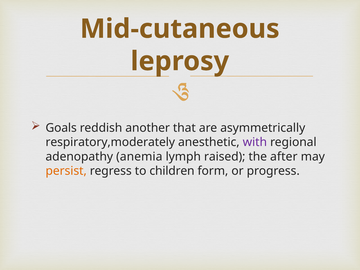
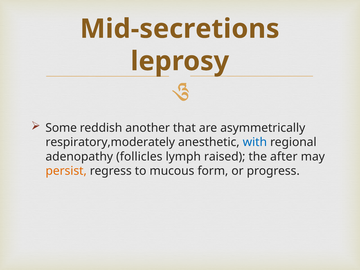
Mid-cutaneous: Mid-cutaneous -> Mid-secretions (180, 29)
Goals: Goals -> Some (61, 128)
with colour: purple -> blue (255, 142)
anemia: anemia -> follicles (139, 157)
children: children -> mucous (172, 171)
